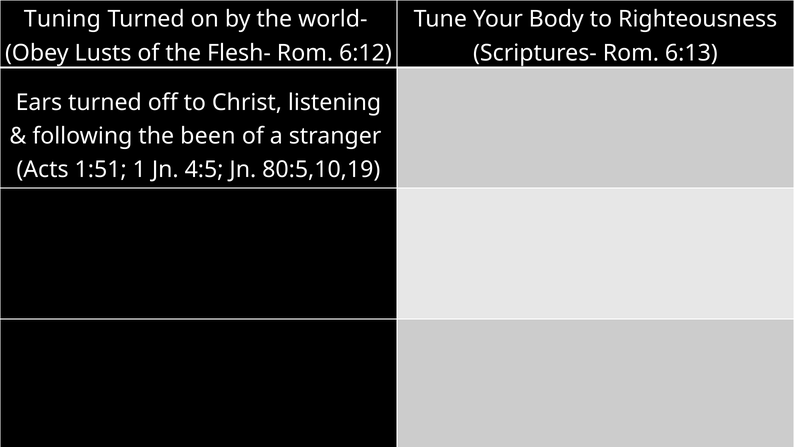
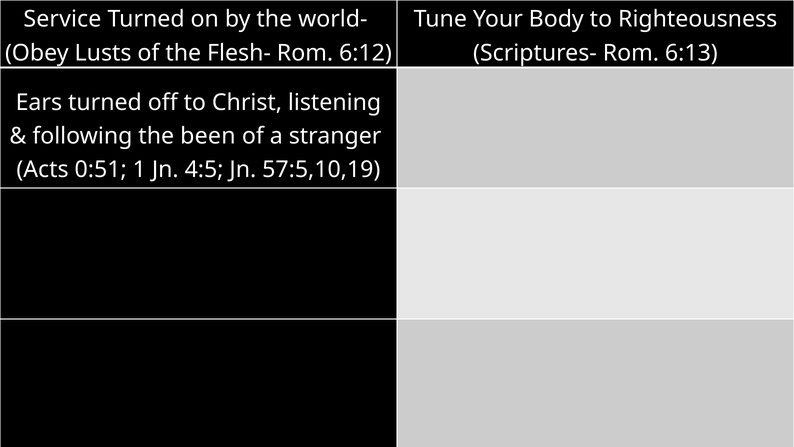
Tuning: Tuning -> Service (62, 19)
1:51: 1:51 -> 0:51 (101, 170)
80:5,10,19: 80:5,10,19 -> 57:5,10,19 (321, 170)
